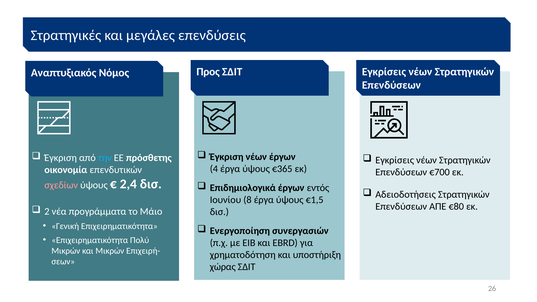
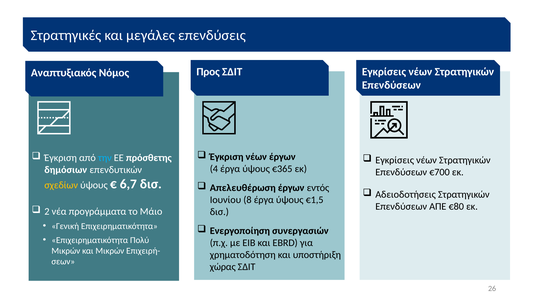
οικονομία: οικονομία -> δημόσιων (66, 170)
σχεδίων colour: pink -> yellow (61, 185)
2,4: 2,4 -> 6,7 (128, 184)
Επιδημιολογικά: Επιδημιολογικά -> Απελευθέρωση (243, 188)
